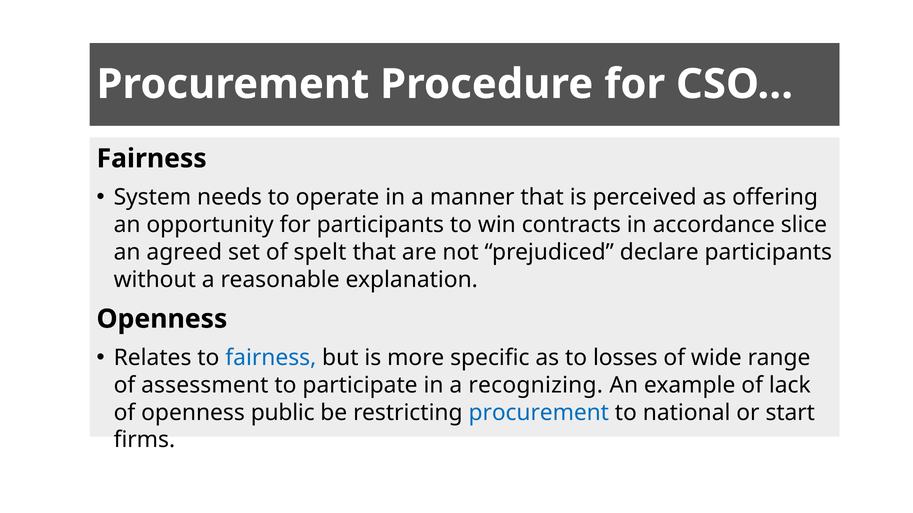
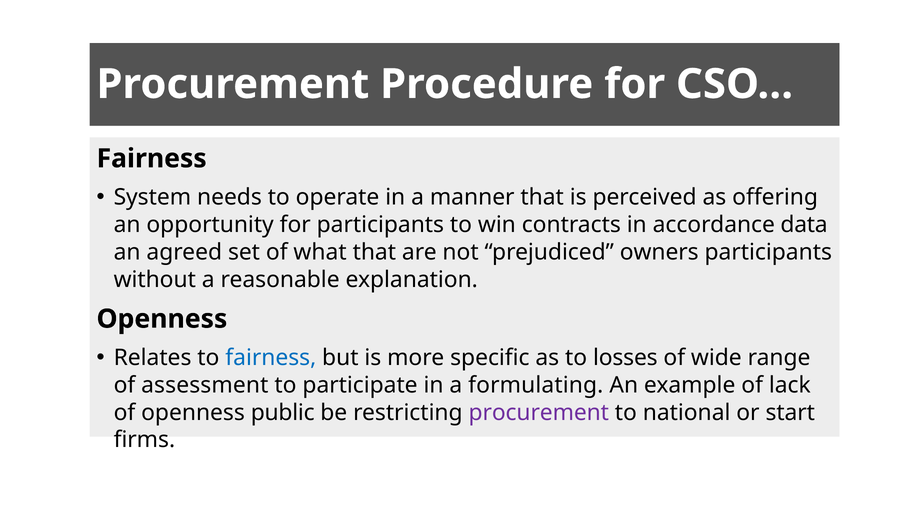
slice: slice -> data (804, 225)
spelt: spelt -> what (320, 252)
declare: declare -> owners (659, 252)
recognizing: recognizing -> formulating (536, 386)
procurement colour: blue -> purple (539, 413)
